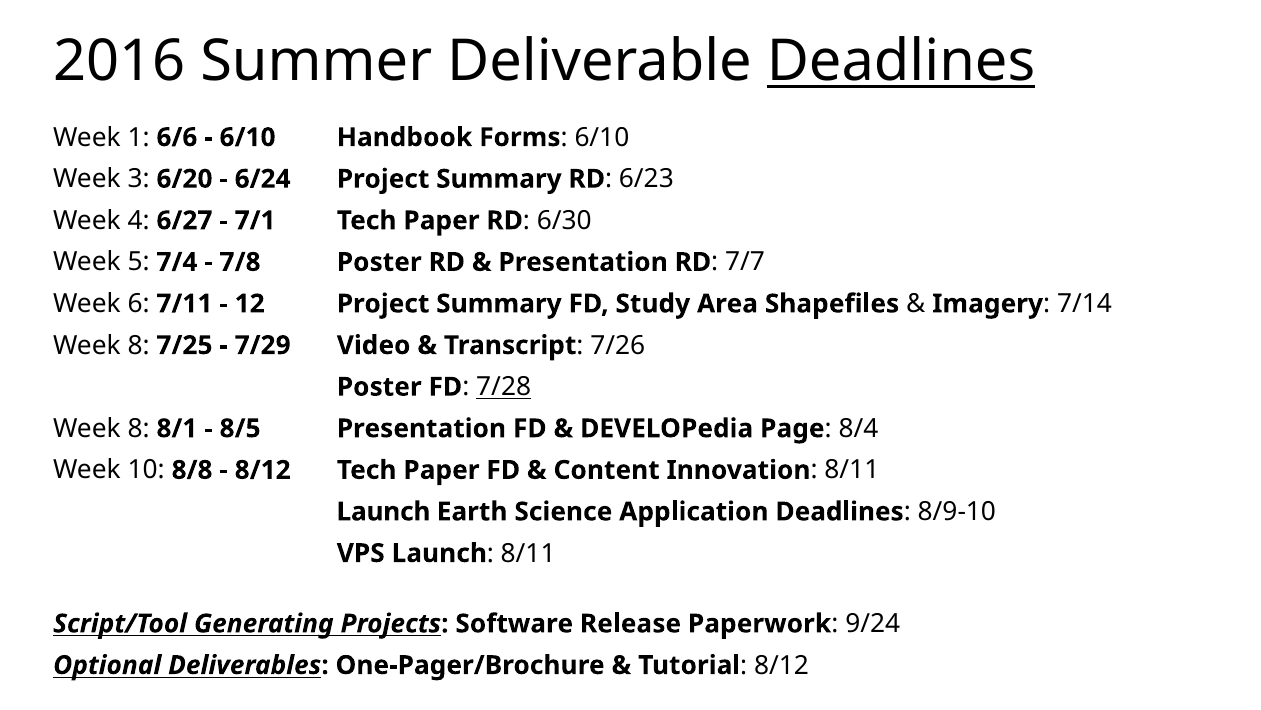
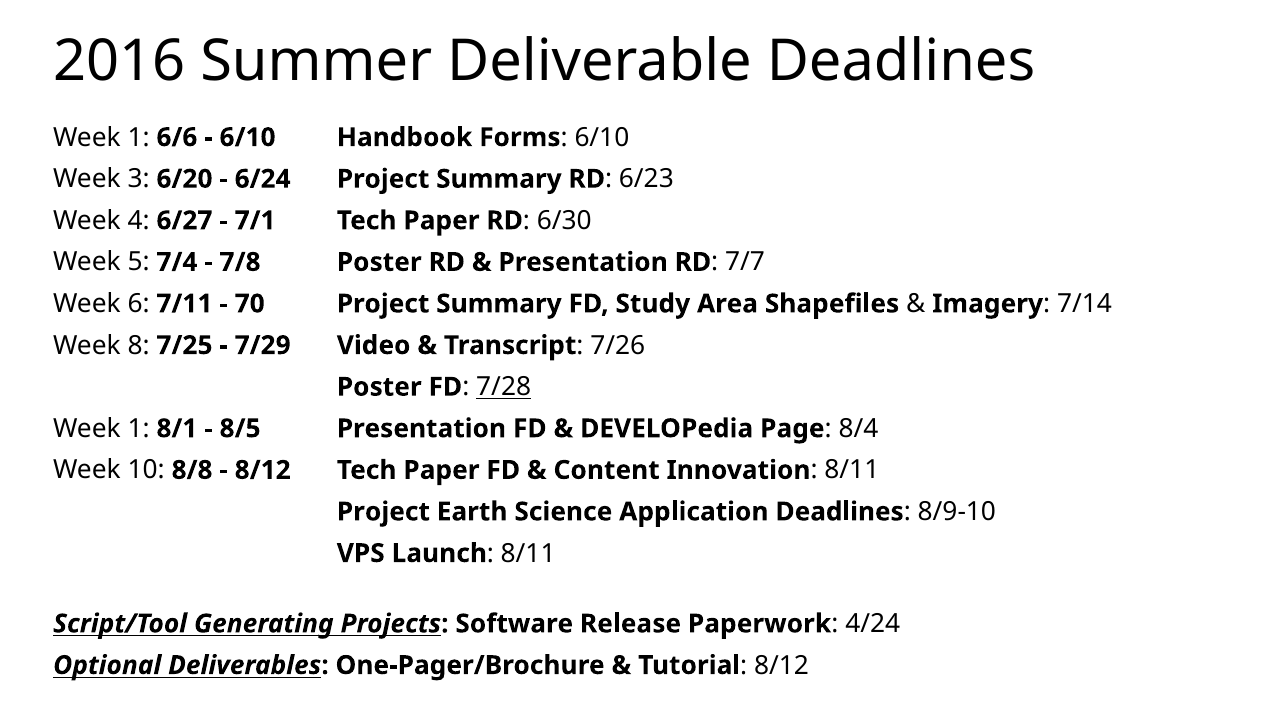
Deadlines underline: present -> none (901, 61)
12: 12 -> 70 (250, 303)
8: 8 -> 1 (139, 428)
Launch: Launch -> Project (383, 511)
9/24: 9/24 -> 4/24 (873, 623)
